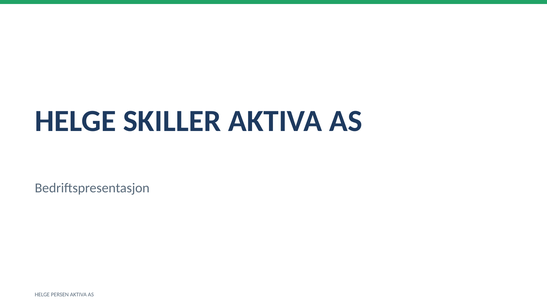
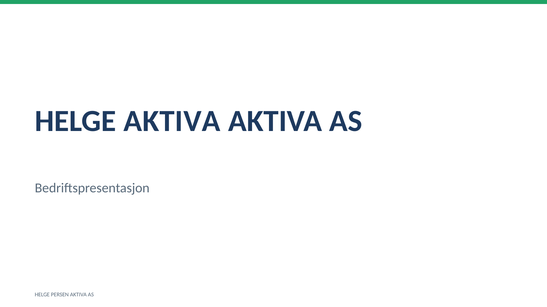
HELGE SKILLER: SKILLER -> AKTIVA (172, 121)
